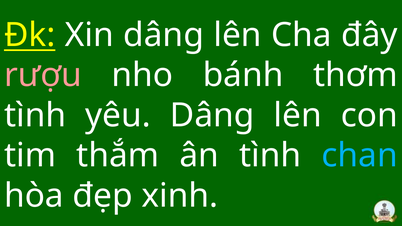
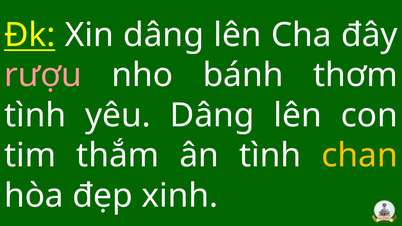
chan colour: light blue -> yellow (360, 156)
